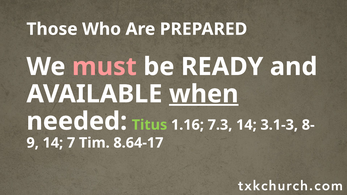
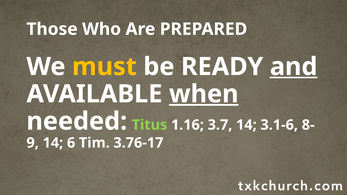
must colour: pink -> yellow (104, 67)
and underline: none -> present (294, 67)
7.3: 7.3 -> 3.7 (220, 125)
3.1-3: 3.1-3 -> 3.1-6 (279, 125)
7: 7 -> 6 (71, 143)
8.64-17: 8.64-17 -> 3.76-17 (138, 143)
